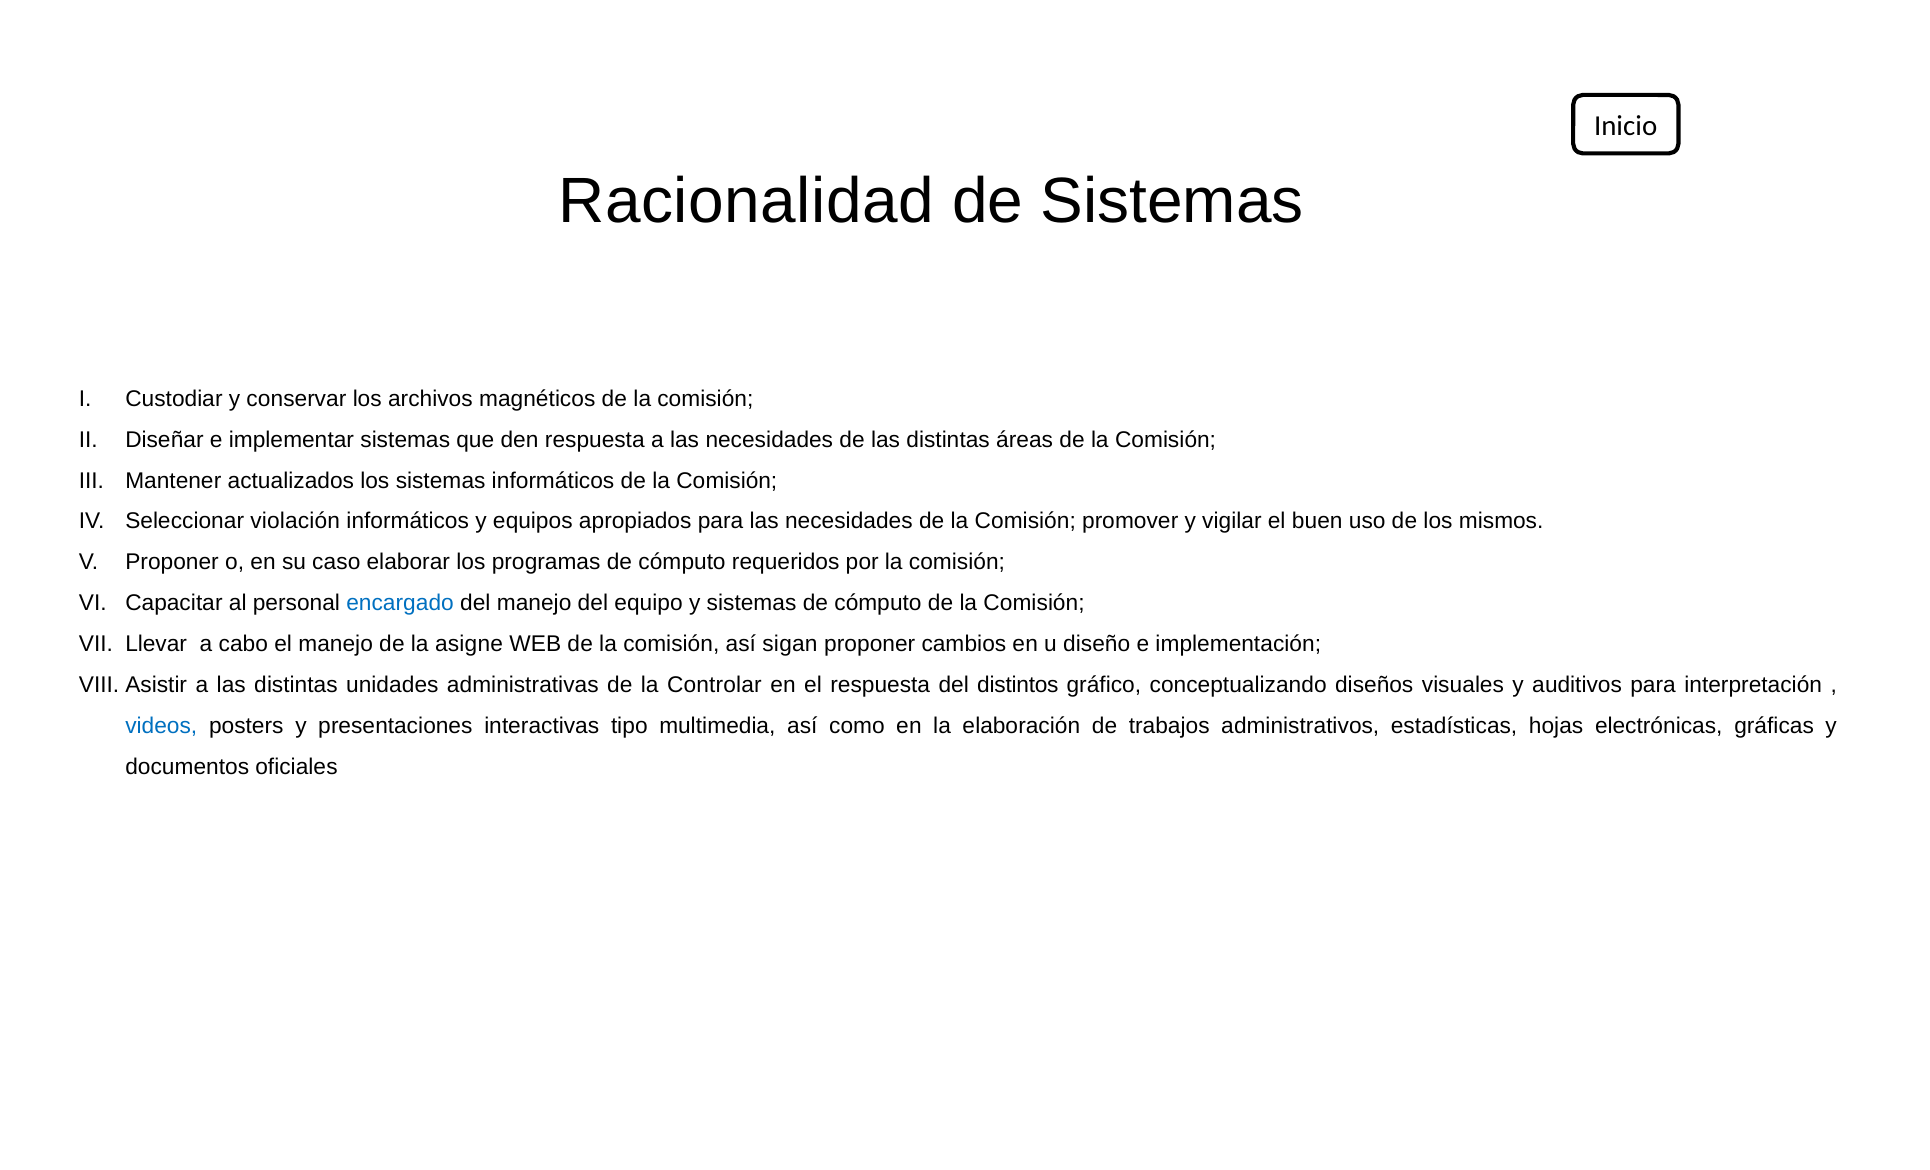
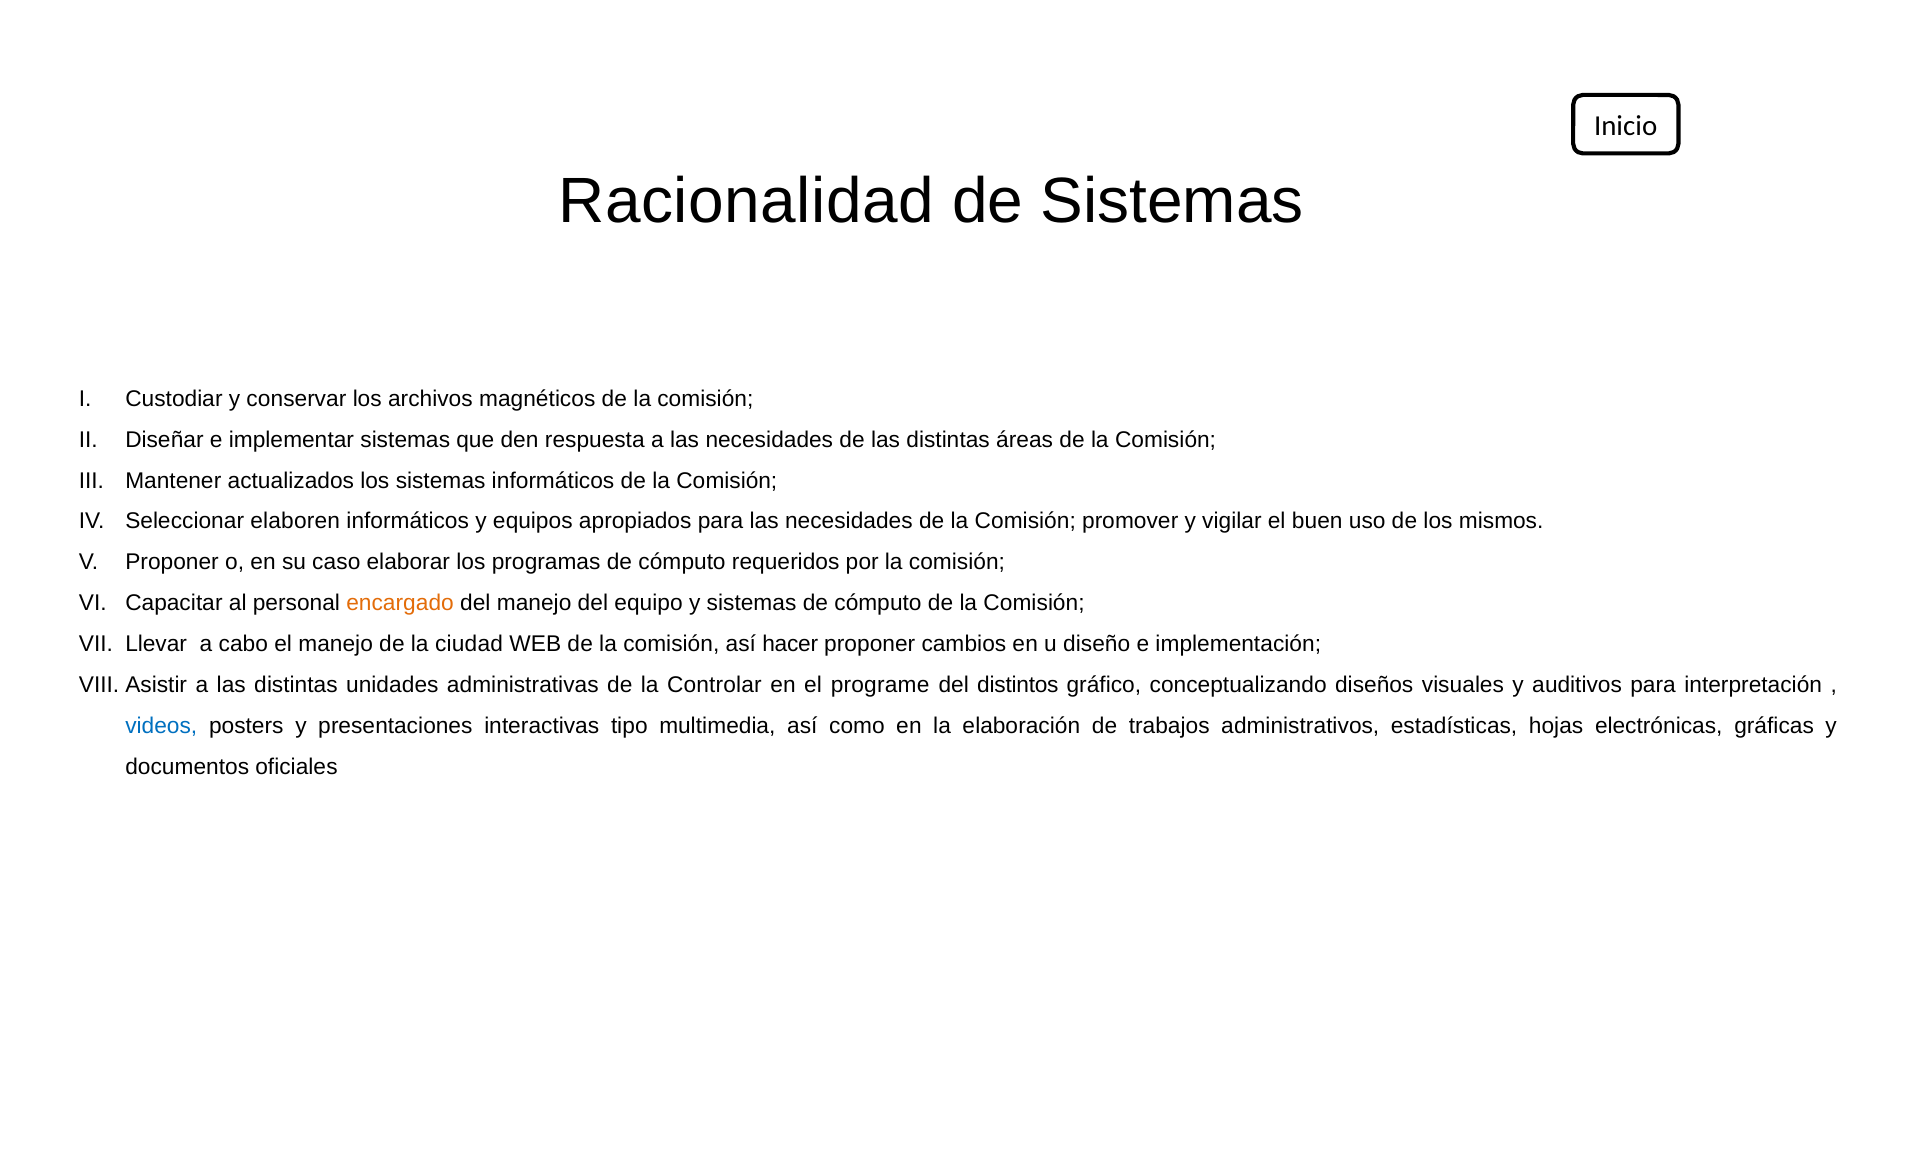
violación: violación -> elaboren (295, 521)
encargado colour: blue -> orange (400, 603)
asigne: asigne -> ciudad (469, 644)
sigan: sigan -> hacer (790, 644)
el respuesta: respuesta -> programe (880, 685)
